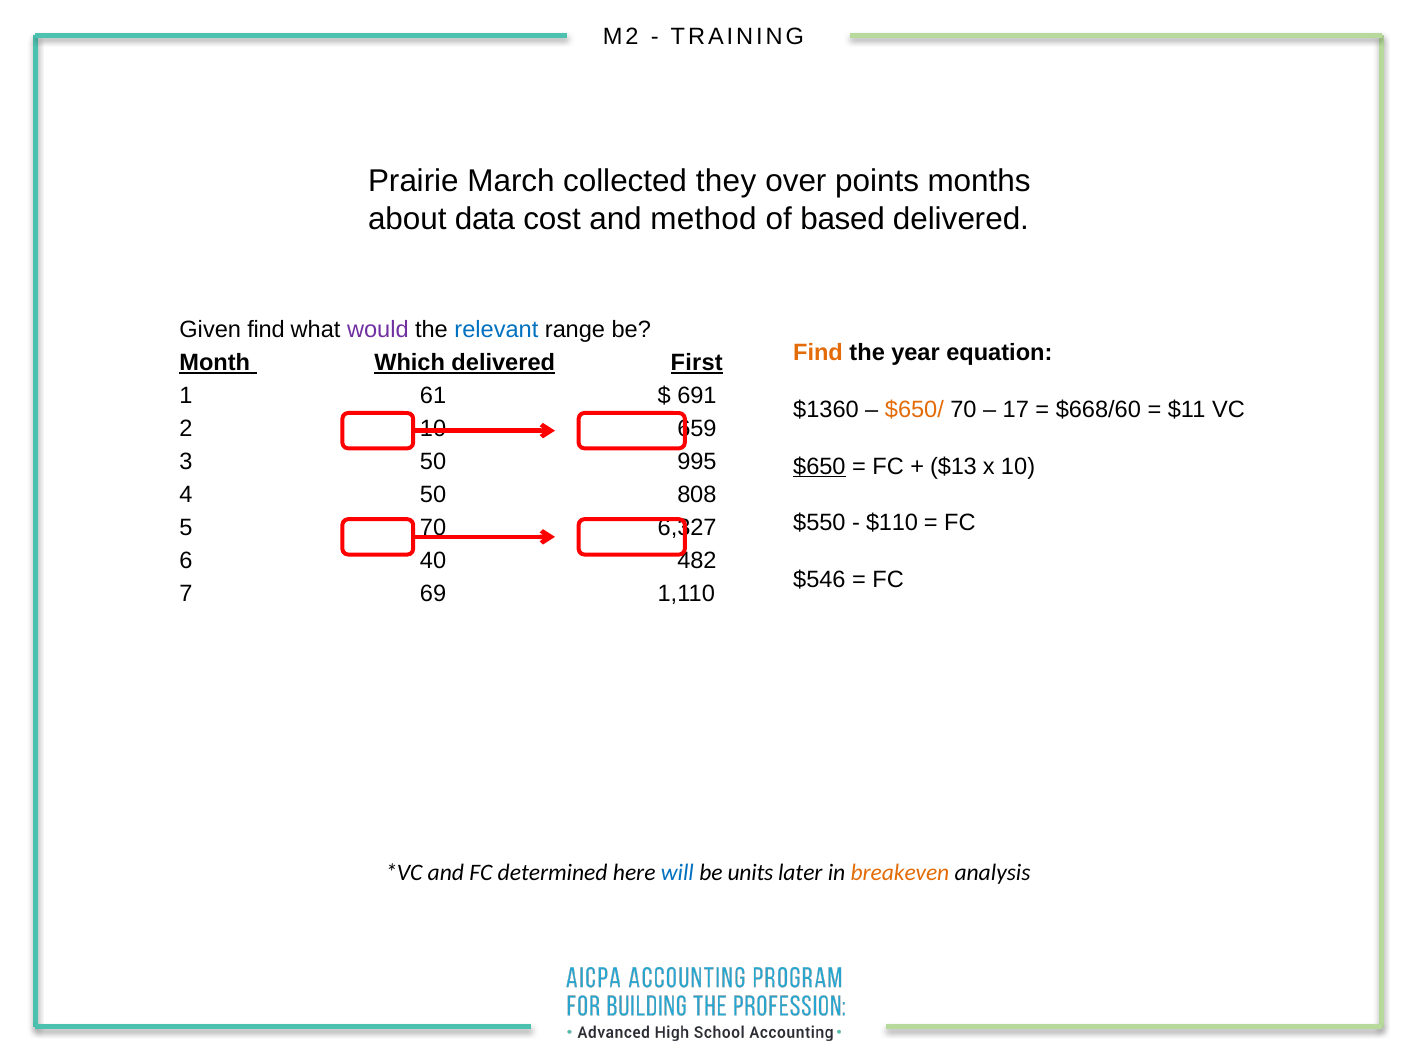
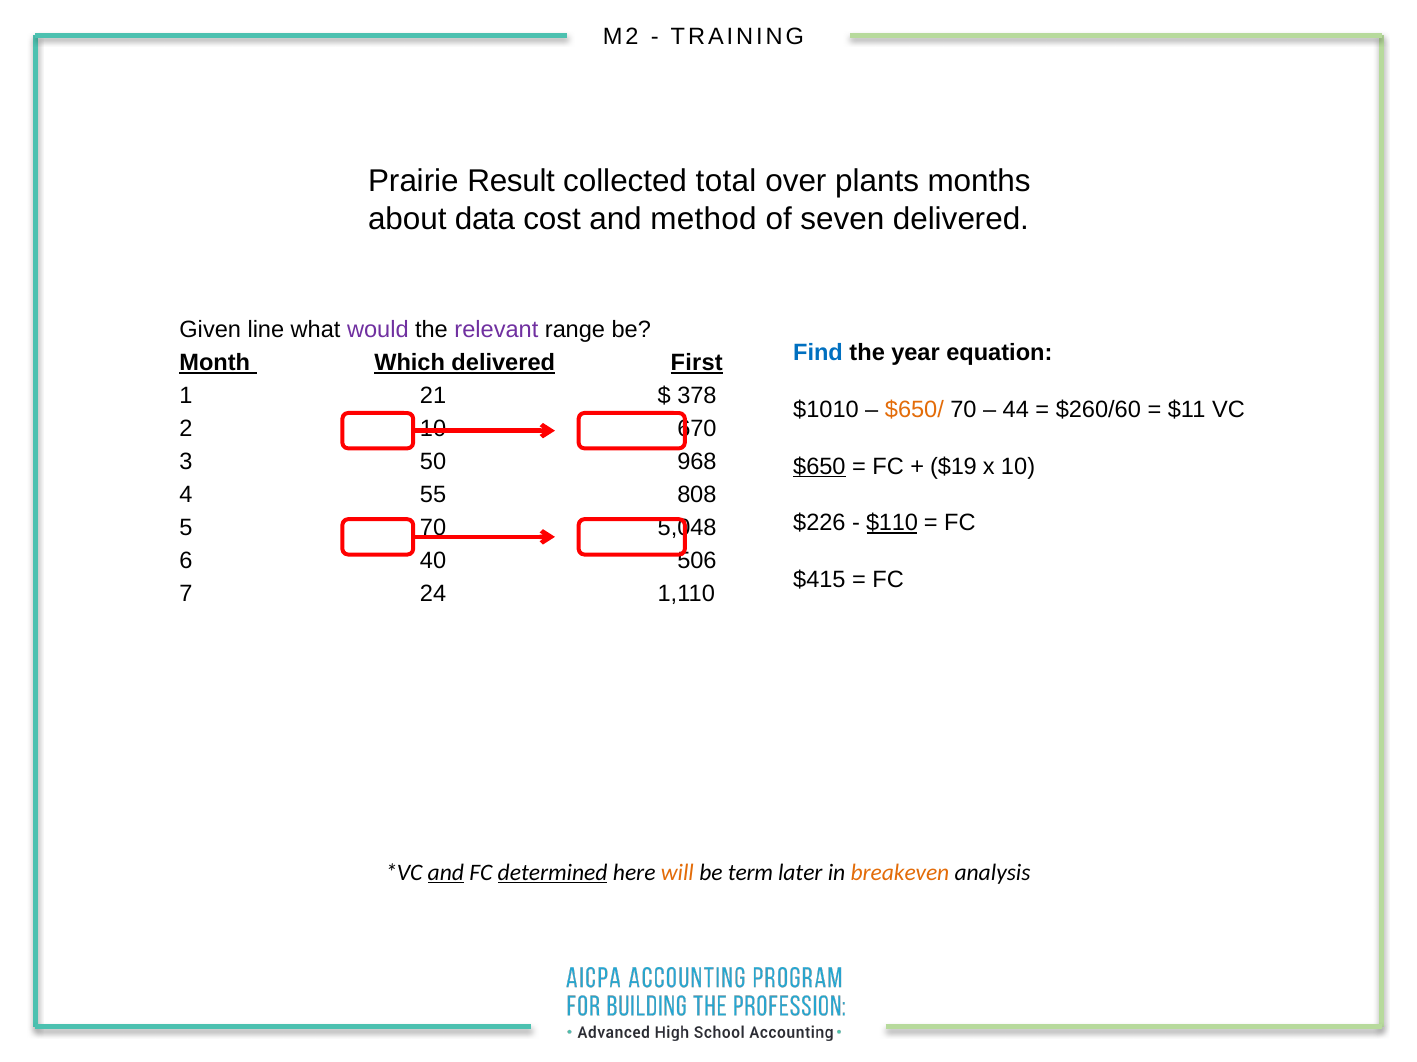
March: March -> Result (511, 182)
they: they -> total (726, 182)
points: points -> plants (877, 182)
based: based -> seven (842, 219)
Given find: find -> line (266, 330)
relevant colour: blue -> purple (496, 330)
Find colour: orange -> blue (818, 353)
61: 61 -> 21 (433, 396)
691: 691 -> 378 (697, 396)
$1360: $1360 -> $1010 (826, 410)
17: 17 -> 44 (1016, 410)
$668/60: $668/60 -> $260/60 (1098, 410)
659: 659 -> 670 (697, 429)
995: 995 -> 968 (697, 462)
$13: $13 -> $19 (954, 467)
4 50: 50 -> 55 (433, 495)
$550: $550 -> $226 (819, 523)
$110 underline: none -> present (892, 523)
6,327: 6,327 -> 5,048 (687, 528)
482: 482 -> 506 (697, 561)
$546: $546 -> $415 (819, 580)
69: 69 -> 24 (433, 595)
and underline: none -> present (446, 873)
determined underline: none -> present (553, 873)
will colour: blue -> orange (677, 873)
units: units -> term (750, 873)
